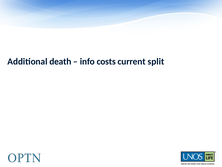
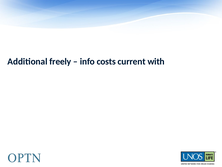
death: death -> freely (60, 61)
split: split -> with (156, 61)
